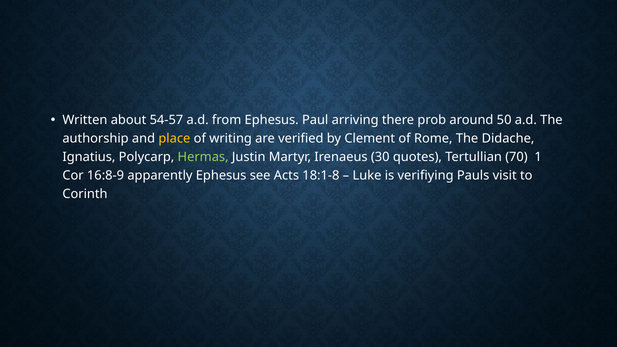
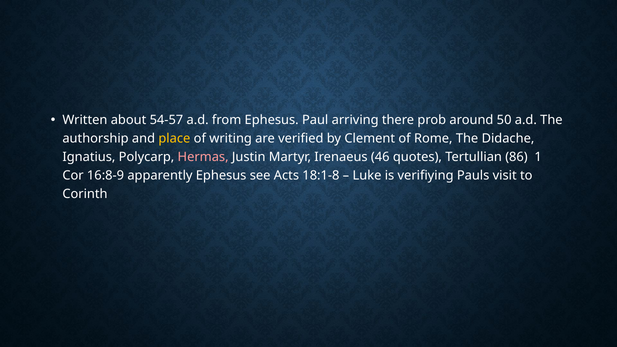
Hermas colour: light green -> pink (203, 157)
30: 30 -> 46 (380, 157)
70: 70 -> 86 (516, 157)
